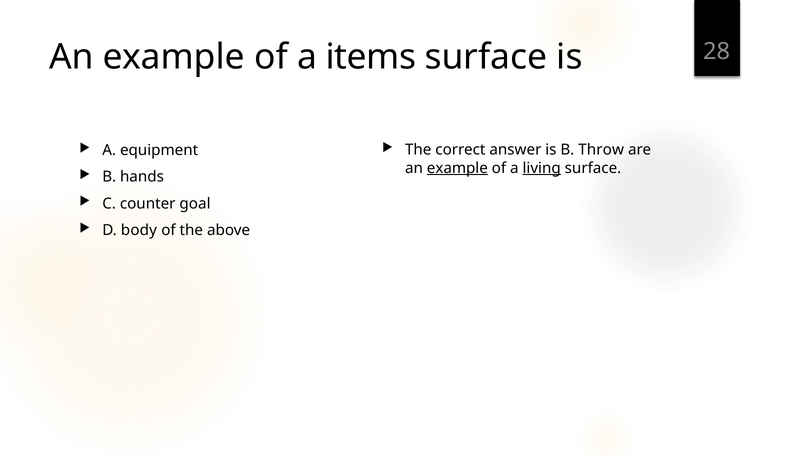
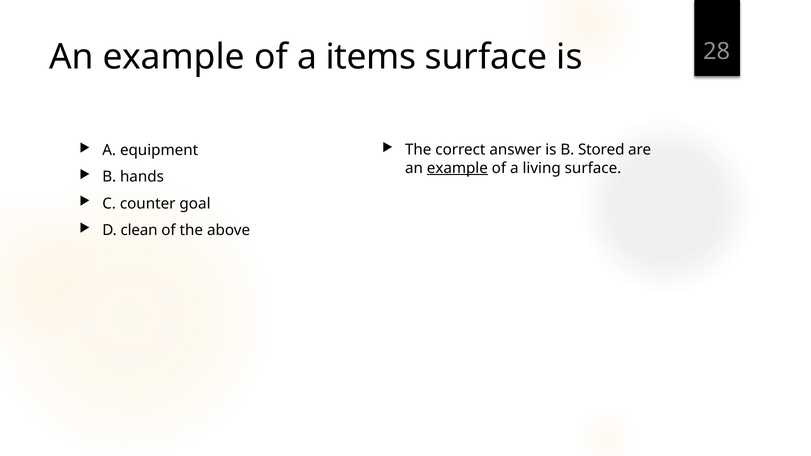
Throw: Throw -> Stored (601, 150)
living underline: present -> none (542, 168)
body: body -> clean (139, 230)
